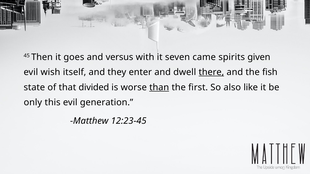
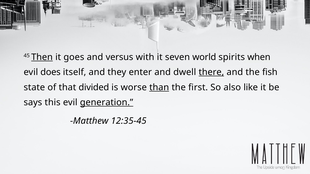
Then underline: none -> present (42, 57)
came: came -> world (204, 57)
given: given -> when (259, 57)
wish: wish -> does (51, 72)
only: only -> says (33, 103)
generation underline: none -> present (107, 103)
12:23-45: 12:23-45 -> 12:35-45 (129, 121)
